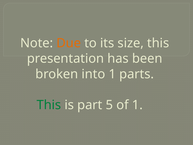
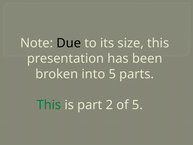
Due colour: orange -> black (69, 43)
into 1: 1 -> 5 (112, 74)
5: 5 -> 2 (109, 105)
of 1: 1 -> 5 (137, 105)
